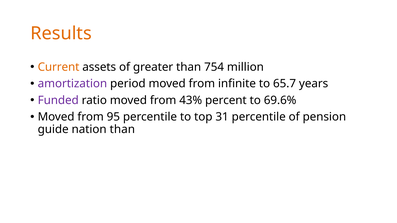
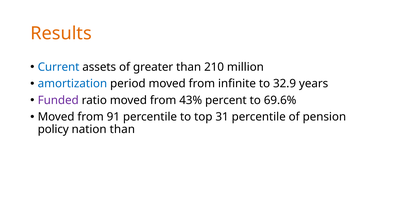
Current colour: orange -> blue (59, 67)
754: 754 -> 210 (214, 67)
amortization colour: purple -> blue (72, 84)
65.7: 65.7 -> 32.9 (285, 84)
95: 95 -> 91 (113, 117)
guide: guide -> policy (53, 130)
